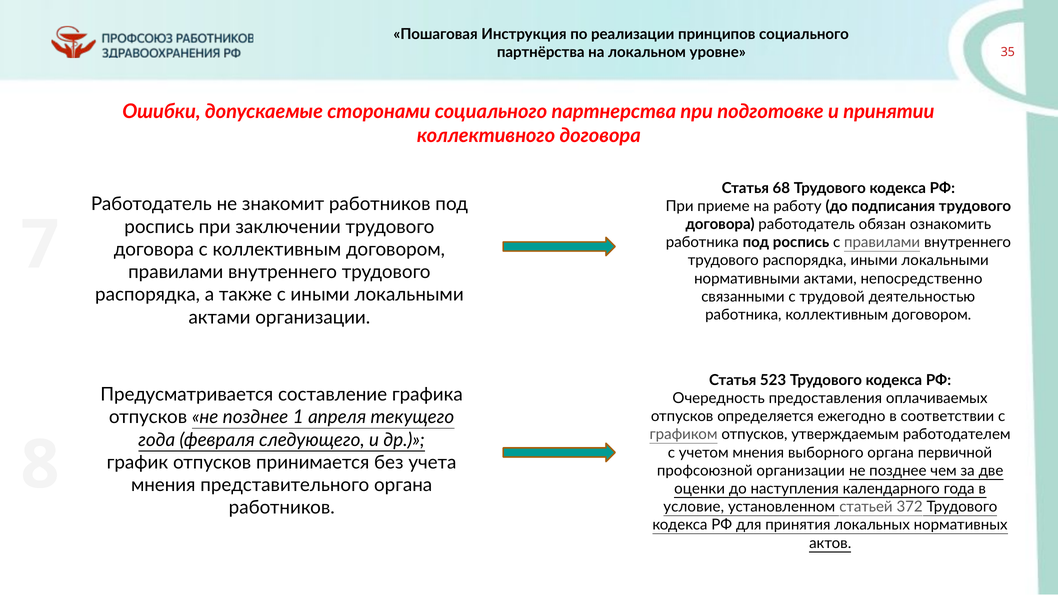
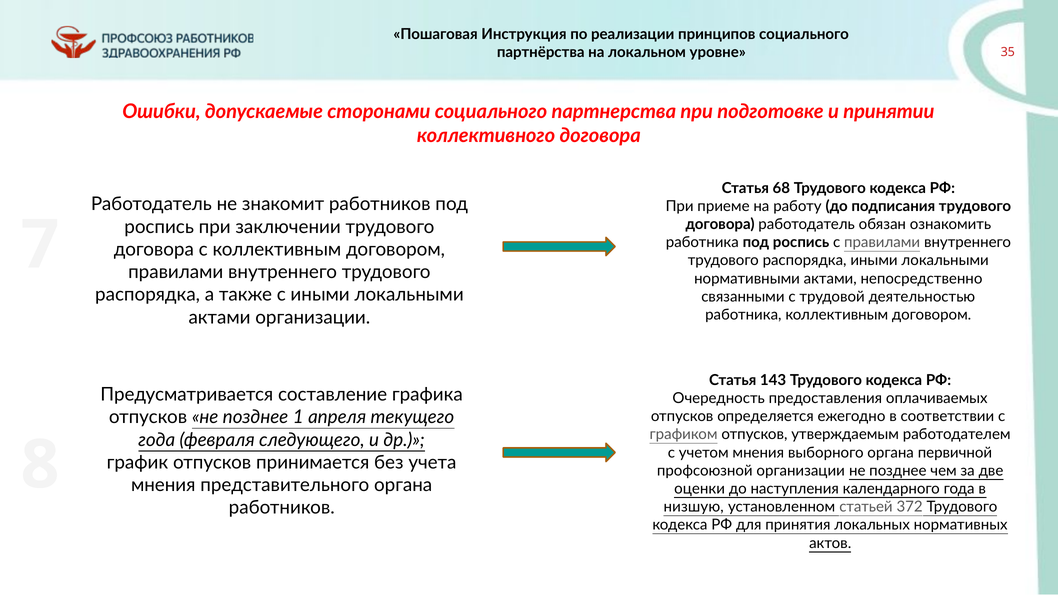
523: 523 -> 143 (773, 380)
условие: условие -> низшую (694, 507)
